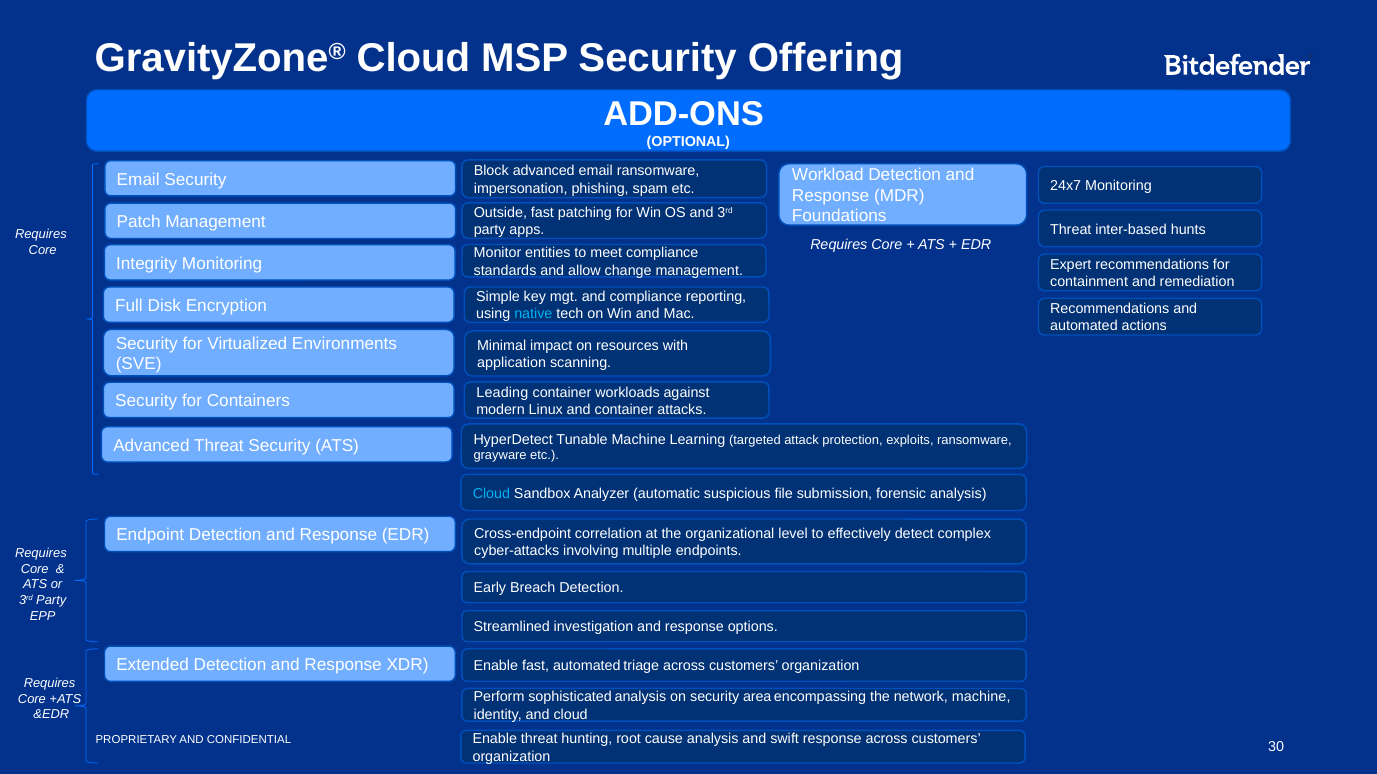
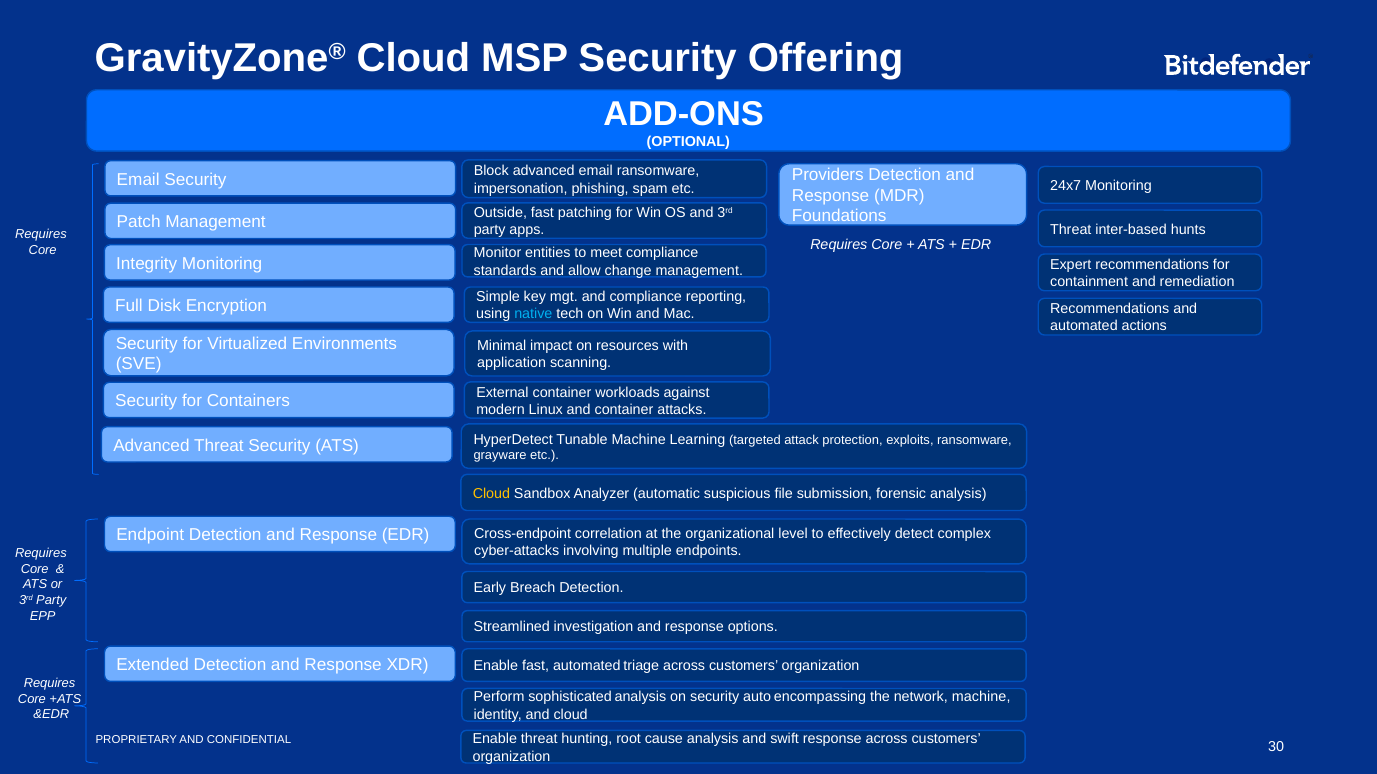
Workload: Workload -> Providers (828, 175)
Leading: Leading -> External (502, 393)
Cloud colour: light blue -> yellow (491, 494)
area: area -> auto (757, 698)
